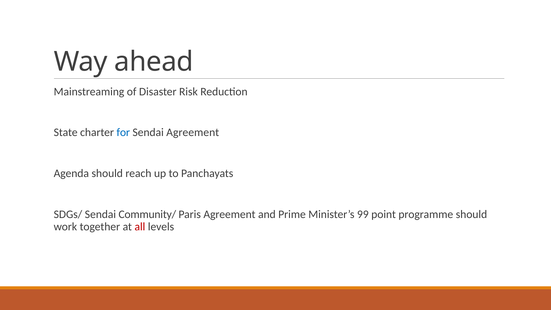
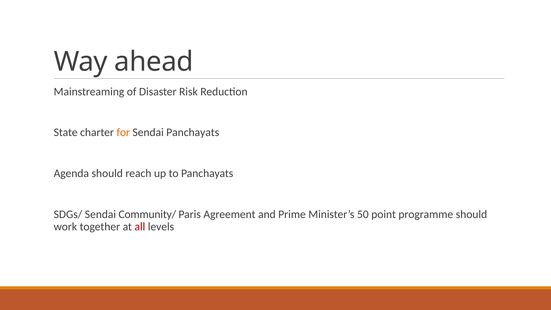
for colour: blue -> orange (123, 132)
Sendai Agreement: Agreement -> Panchayats (193, 132)
99: 99 -> 50 (363, 214)
